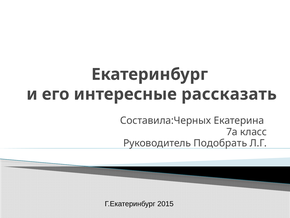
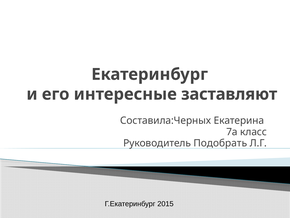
рассказать: рассказать -> заставляют (229, 94)
